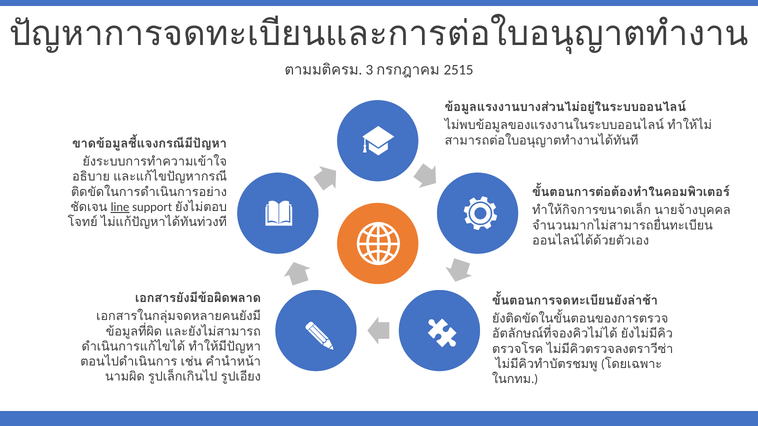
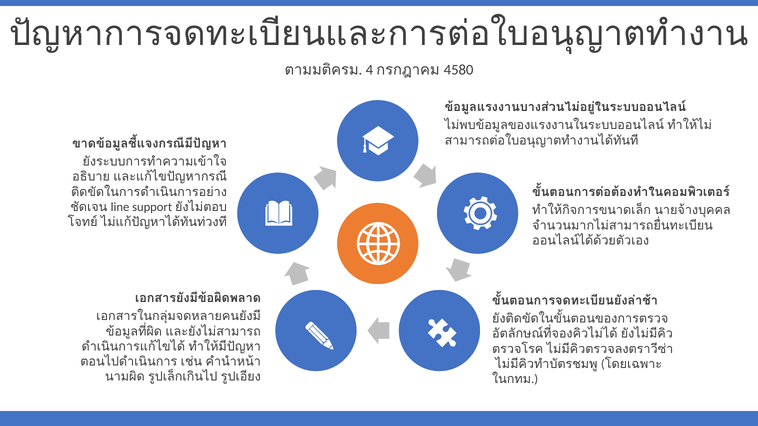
3: 3 -> 4 (369, 70)
2515: 2515 -> 4580 (459, 70)
line underline: present -> none (120, 207)
